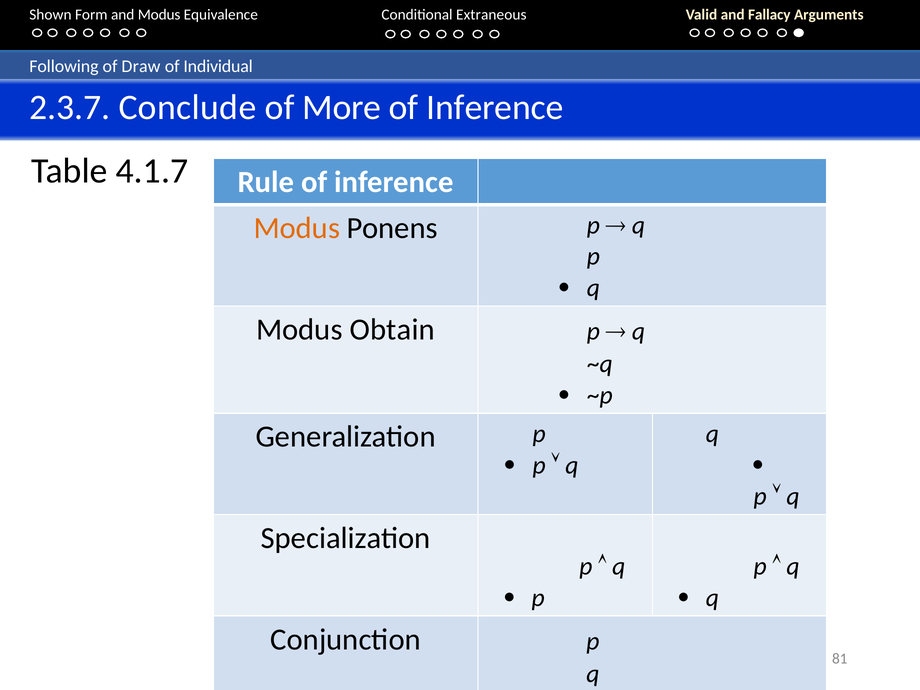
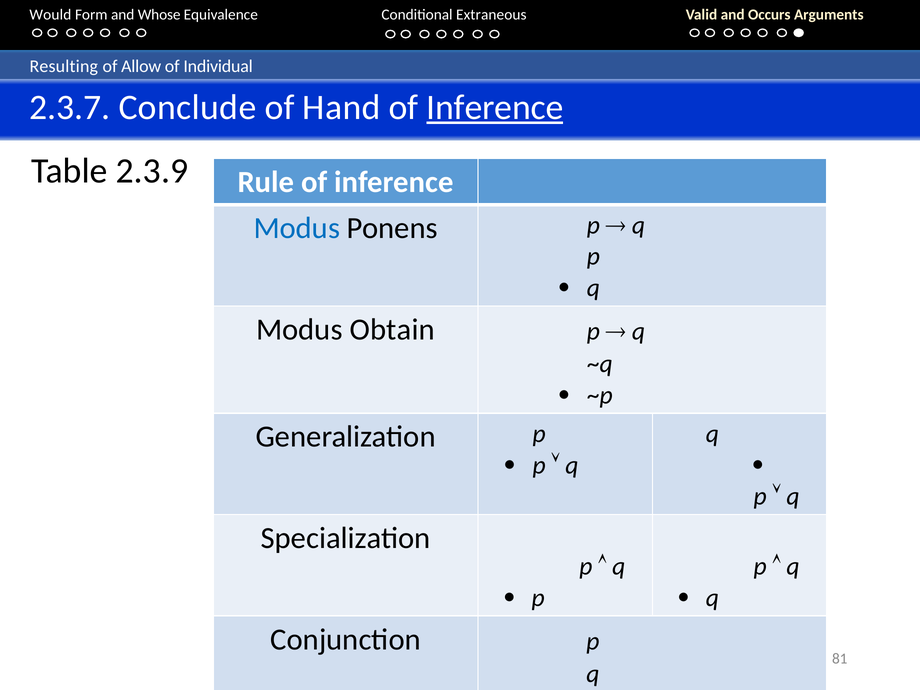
Shown: Shown -> Would (50, 15)
and Modus: Modus -> Whose (159, 15)
Fallacy: Fallacy -> Occurs (769, 15)
Following: Following -> Resulting (64, 66)
Draw: Draw -> Allow (141, 66)
More: More -> Hand (341, 107)
Inference underline: none -> present (495, 107)
4.1.7: 4.1.7 -> 2.3.9 (152, 171)
Modus colour: orange -> blue (297, 228)
